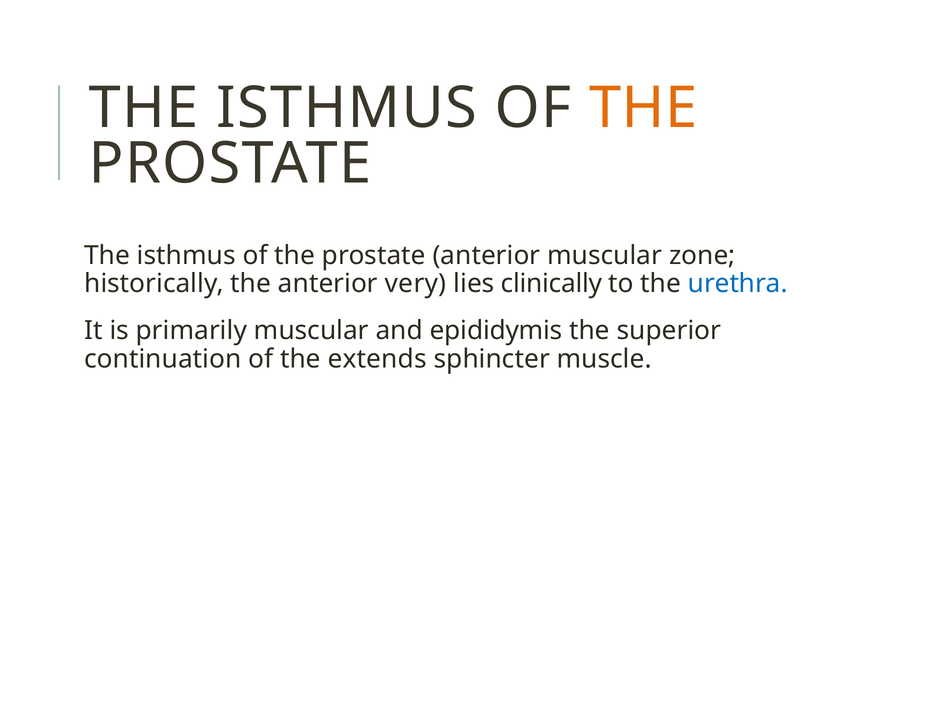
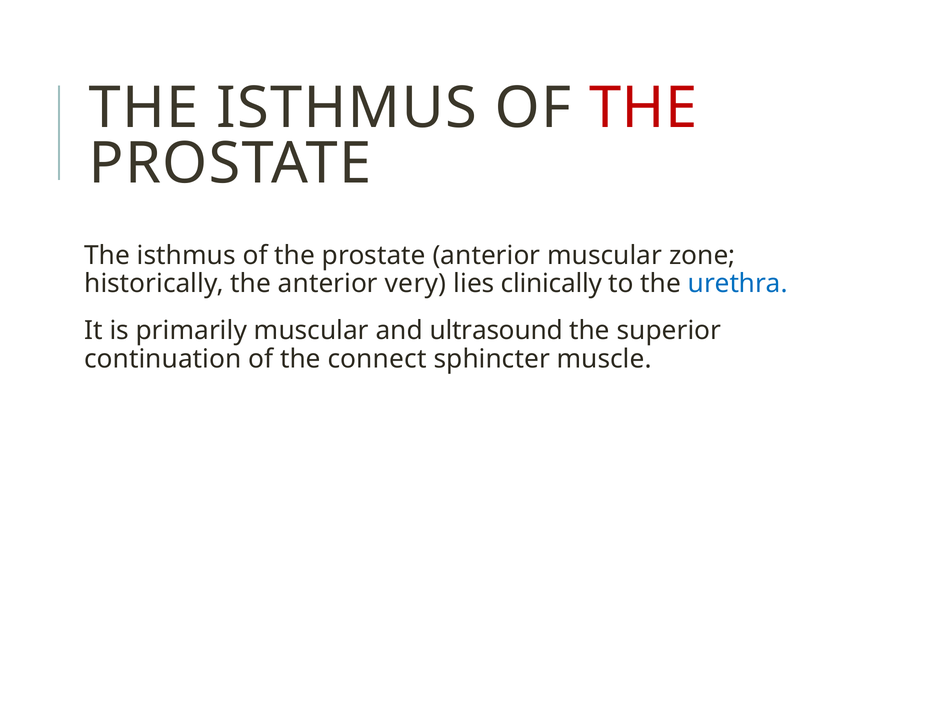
THE colour: orange -> red (643, 108)
epididymis: epididymis -> ultrasound (496, 331)
extends: extends -> connect (377, 359)
